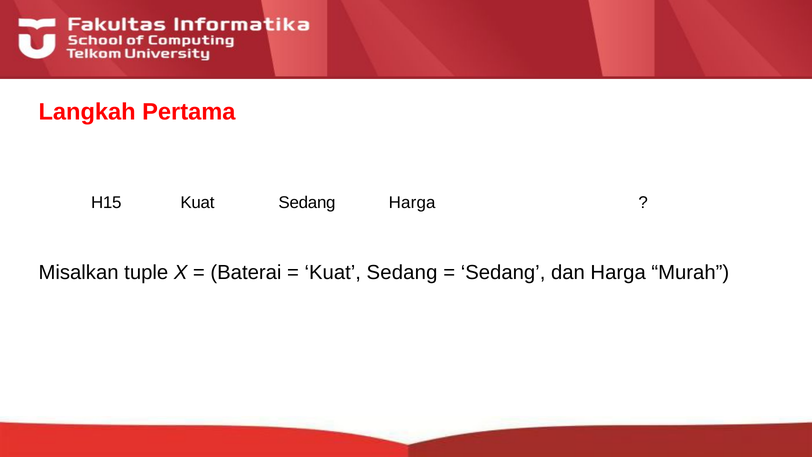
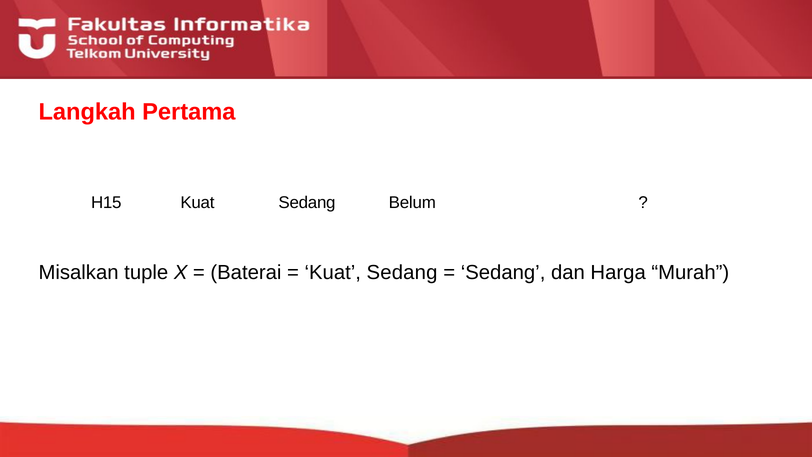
Sedang Harga: Harga -> Belum (412, 203)
